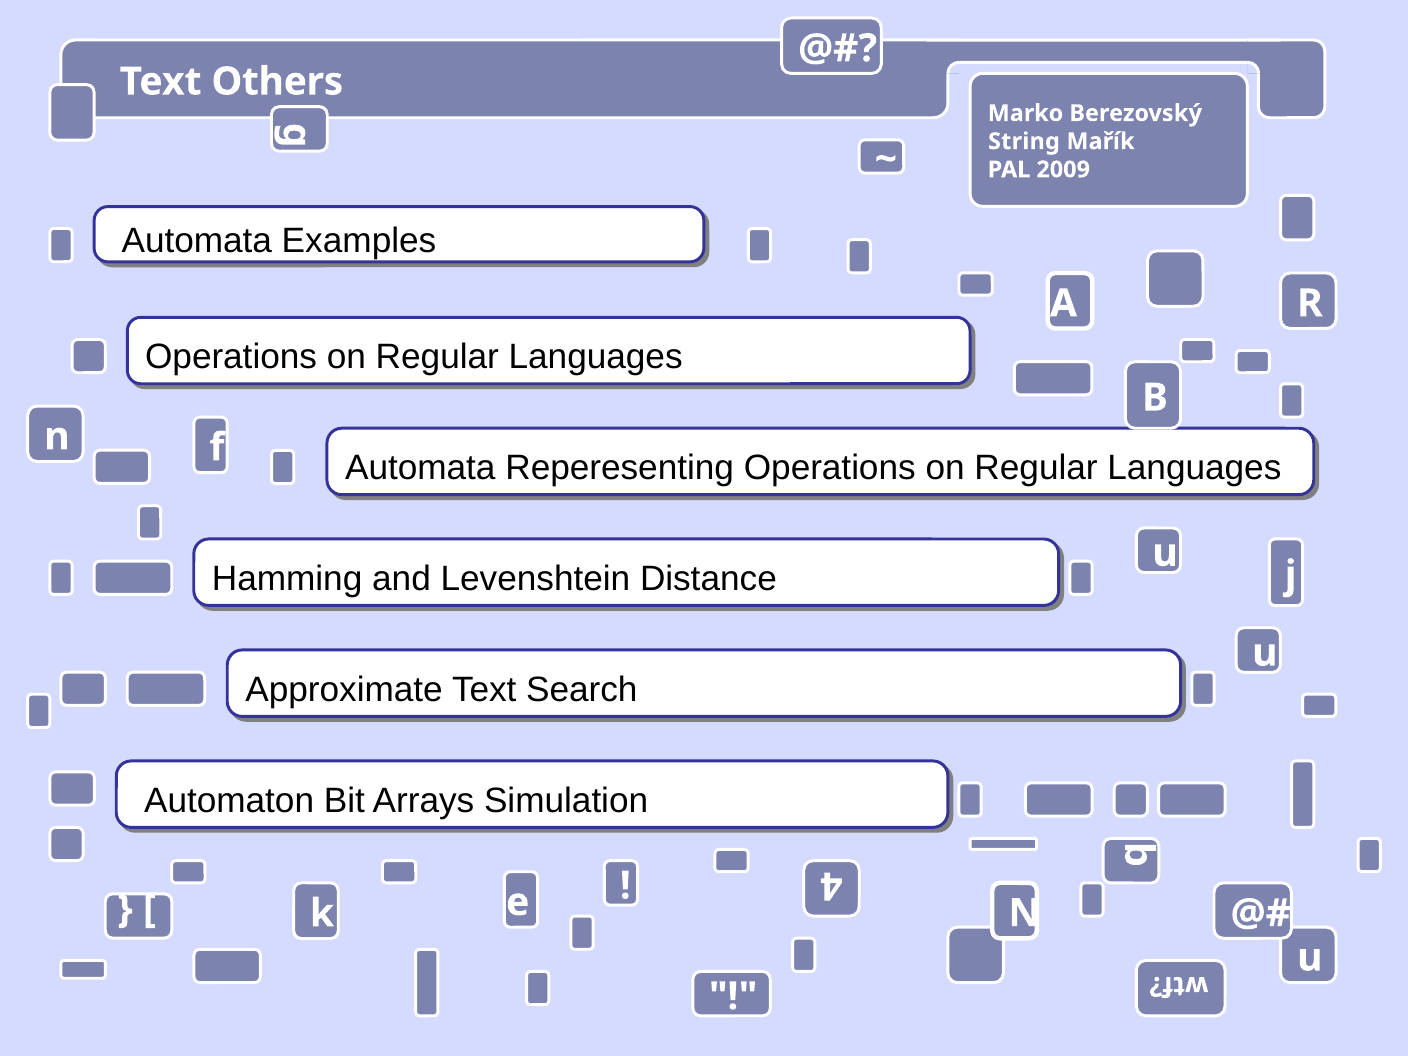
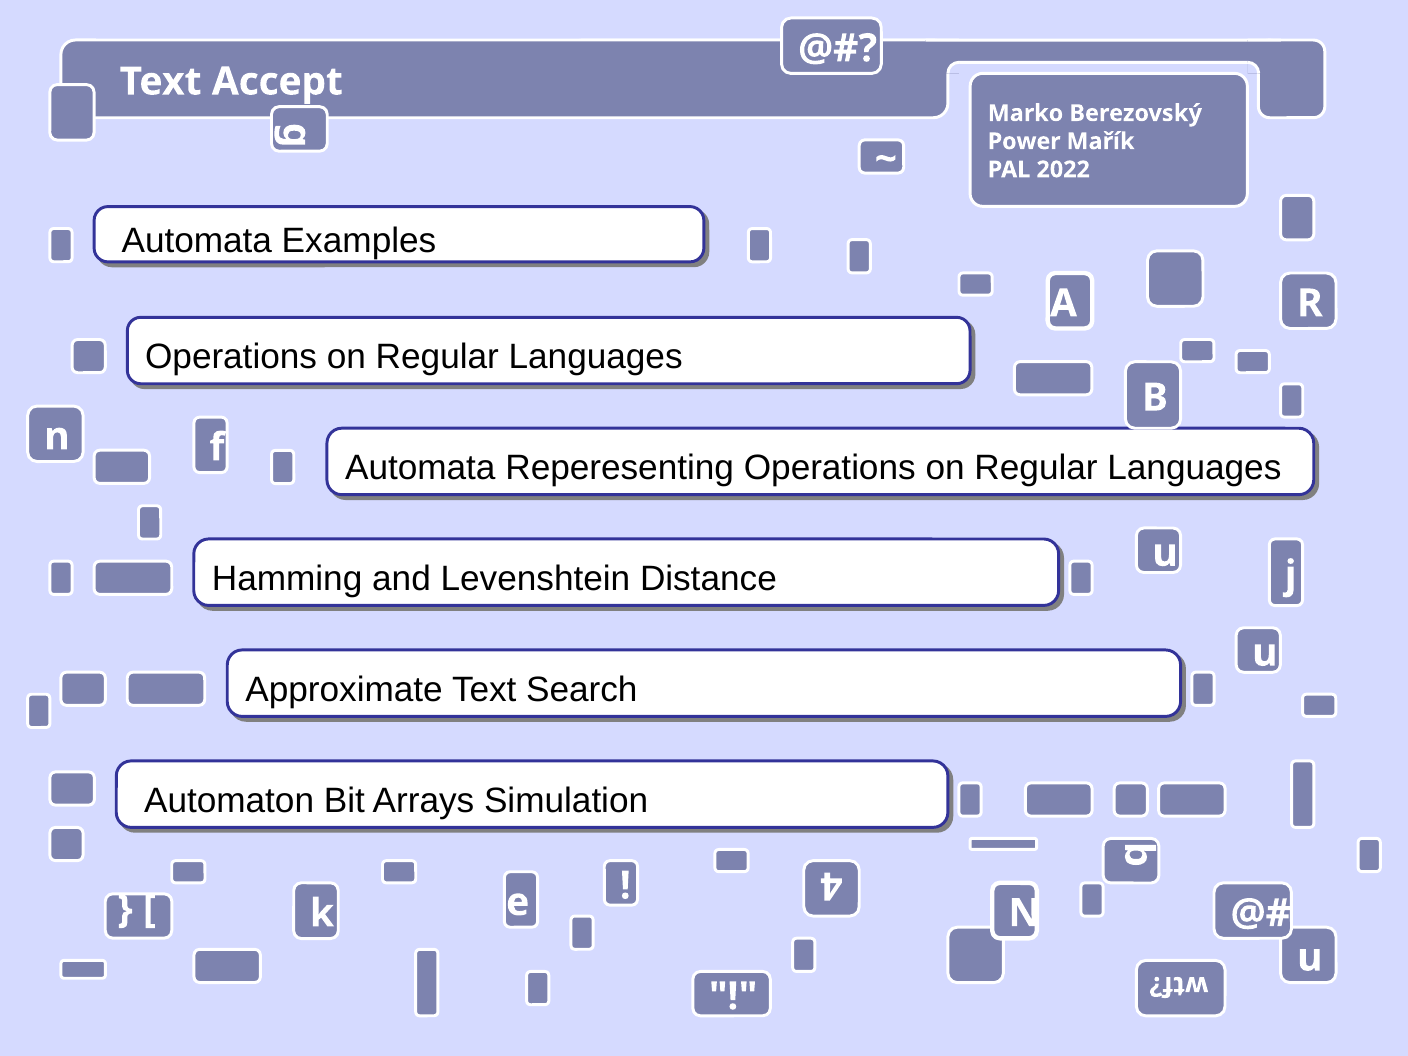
Others: Others -> Accept (277, 82)
String: String -> Power (1024, 141)
2009: 2009 -> 2022 (1063, 170)
